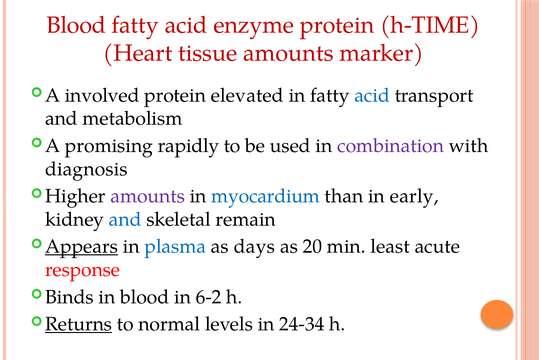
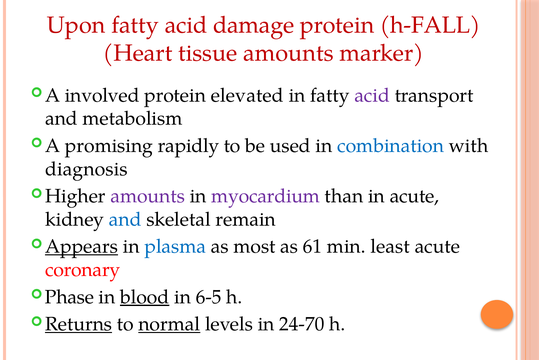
Blood: Blood -> Upon (76, 25)
enzyme: enzyme -> damage (254, 25)
h-TIME: h-TIME -> h-FALL (430, 25)
acid colour: blue -> purple (372, 95)
combination colour: purple -> blue (391, 145)
myocardium colour: blue -> purple (266, 196)
in early: early -> acute (414, 196)
days: days -> most (255, 246)
20: 20 -> 61 (313, 246)
response: response -> coronary (83, 269)
Binds: Binds -> Phase (70, 296)
blood underline: none -> present (145, 296)
6-2: 6-2 -> 6-5 (209, 296)
normal underline: none -> present (169, 324)
24-34: 24-34 -> 24-70 (302, 324)
